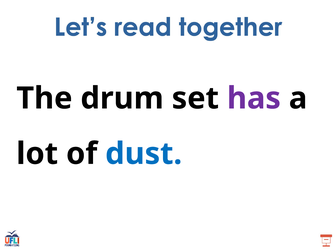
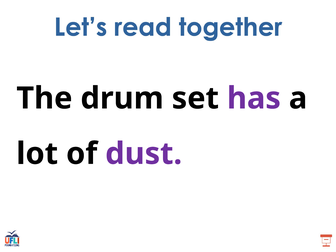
dust colour: blue -> purple (144, 154)
